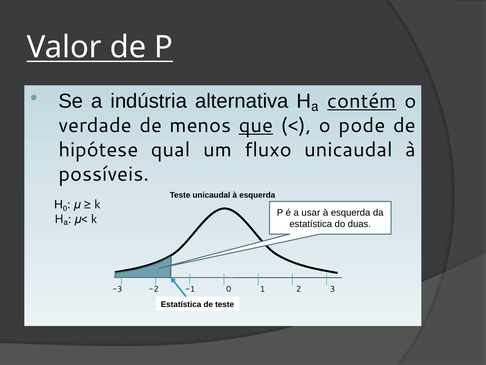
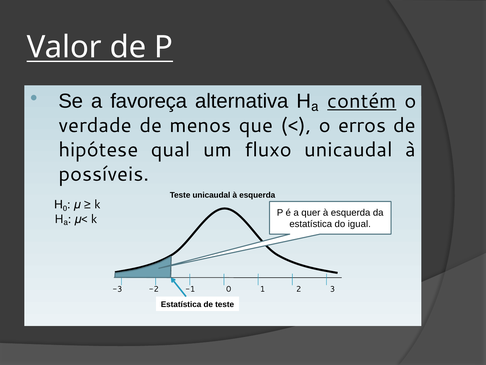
indústria: indústria -> favoreça (149, 101)
que underline: present -> none (256, 125)
pode: pode -> erros (362, 125)
usar: usar -> quer (311, 212)
duas: duas -> igual (359, 224)
